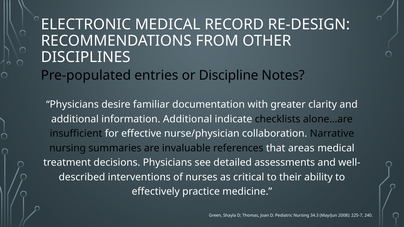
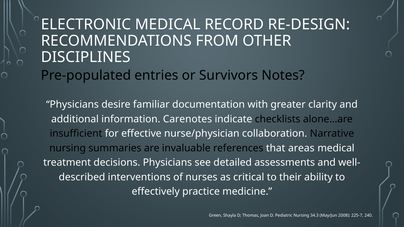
Discipline: Discipline -> Survivors (229, 75)
information Additional: Additional -> Carenotes (187, 119)
